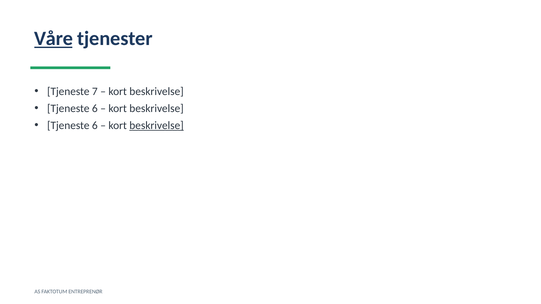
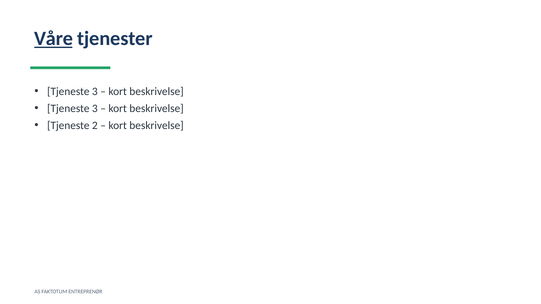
7: 7 -> 3 (95, 92)
6: 6 -> 3 (95, 109)
6: 6 -> 2 (95, 125)
beskrivelse underline: present -> none (157, 125)
